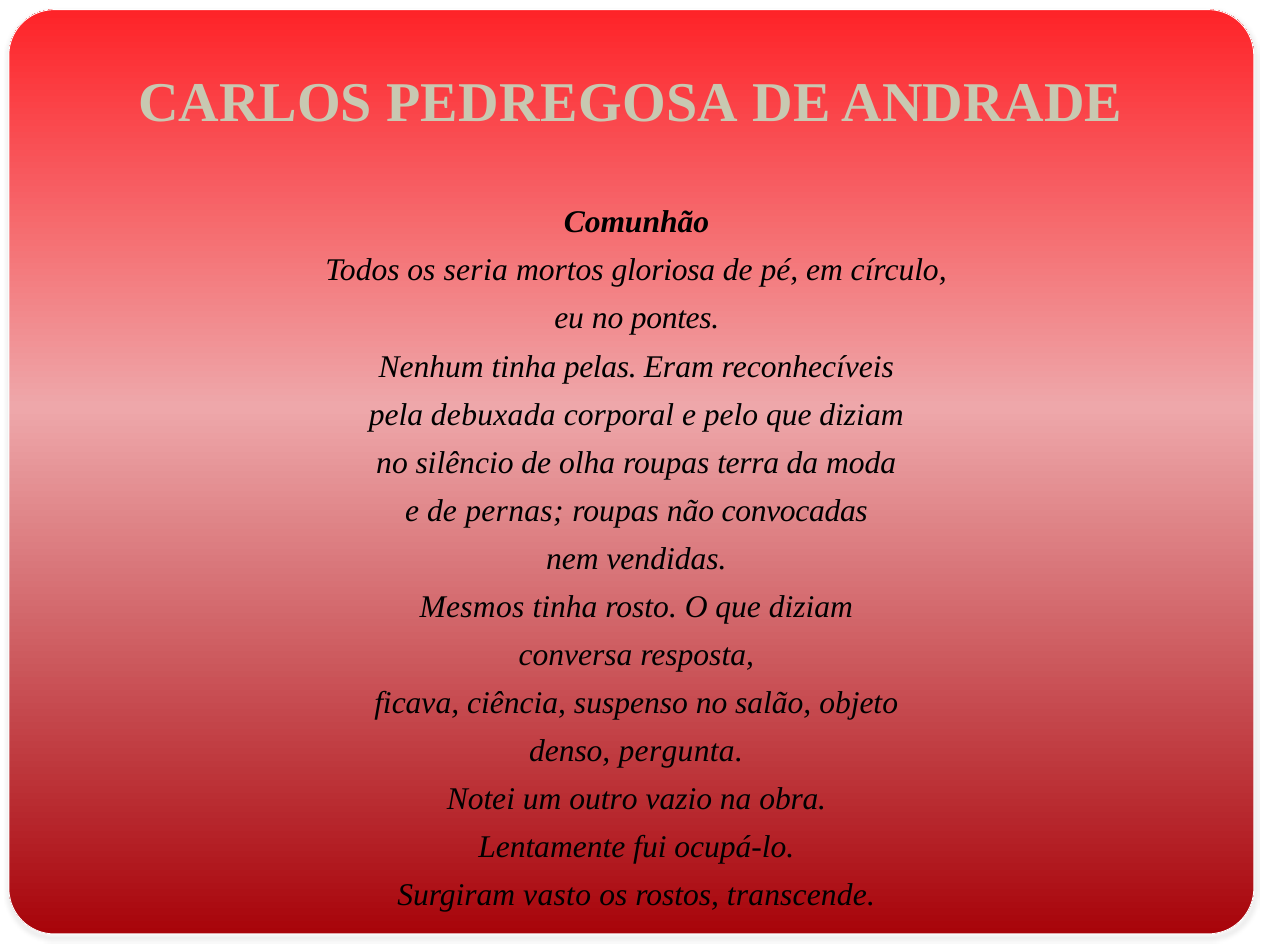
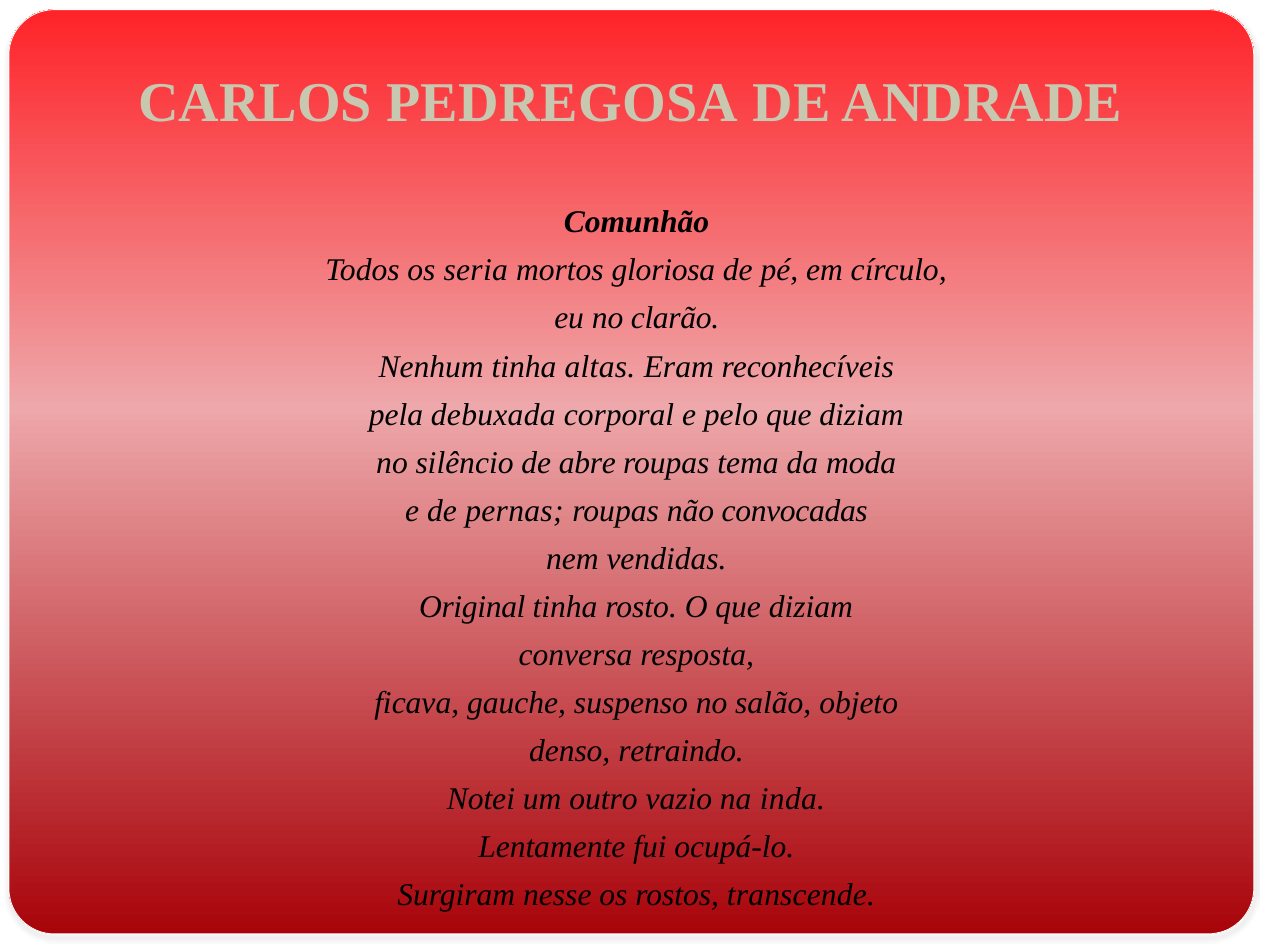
pontes: pontes -> clarão (675, 319)
pelas: pelas -> altas (600, 367)
olha: olha -> abre (587, 463)
terra: terra -> tema (748, 463)
Mesmos: Mesmos -> Original (472, 607)
ciência: ciência -> gauche (517, 703)
pergunta: pergunta -> retraindo (681, 751)
obra: obra -> inda (793, 799)
vasto: vasto -> nesse (557, 896)
